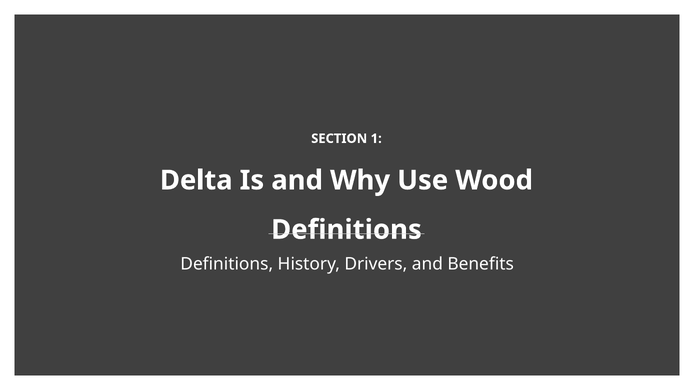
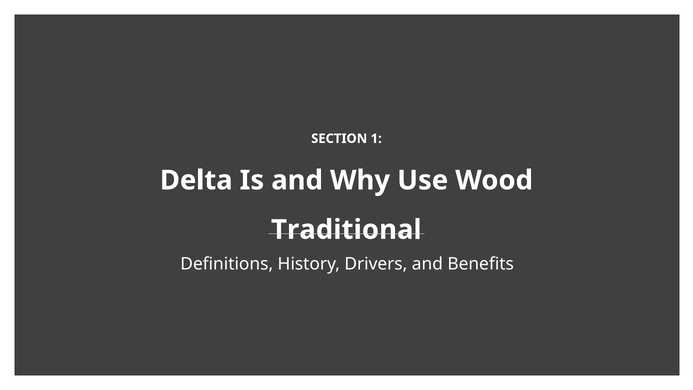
Definitions: Definitions -> Traditional (346, 230)
